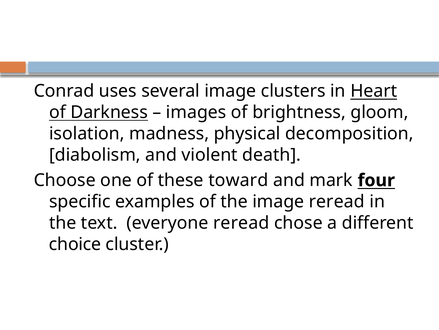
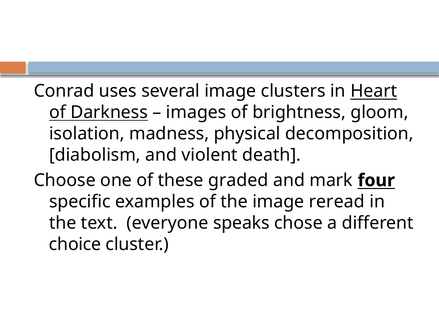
toward: toward -> graded (238, 180)
everyone reread: reread -> speaks (241, 222)
